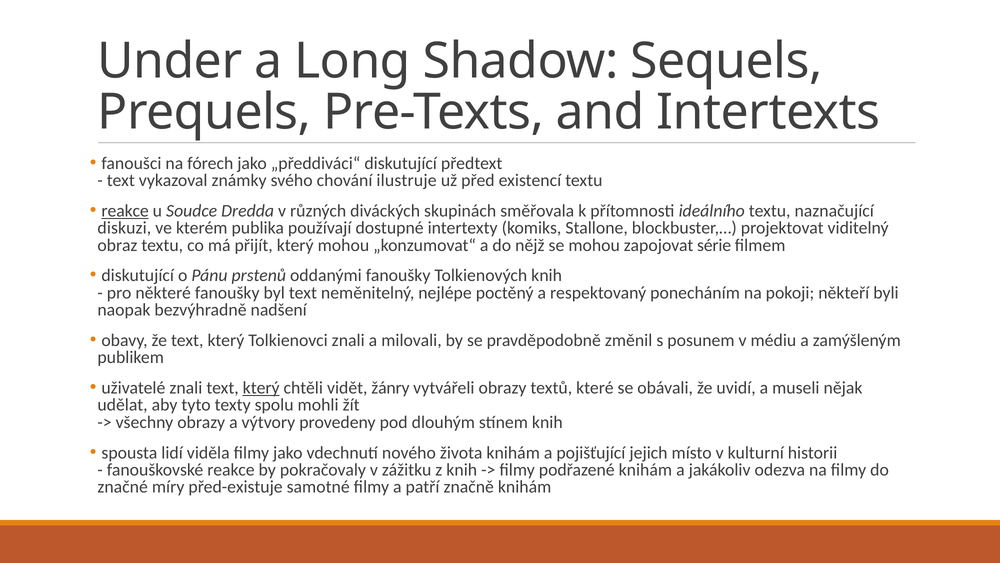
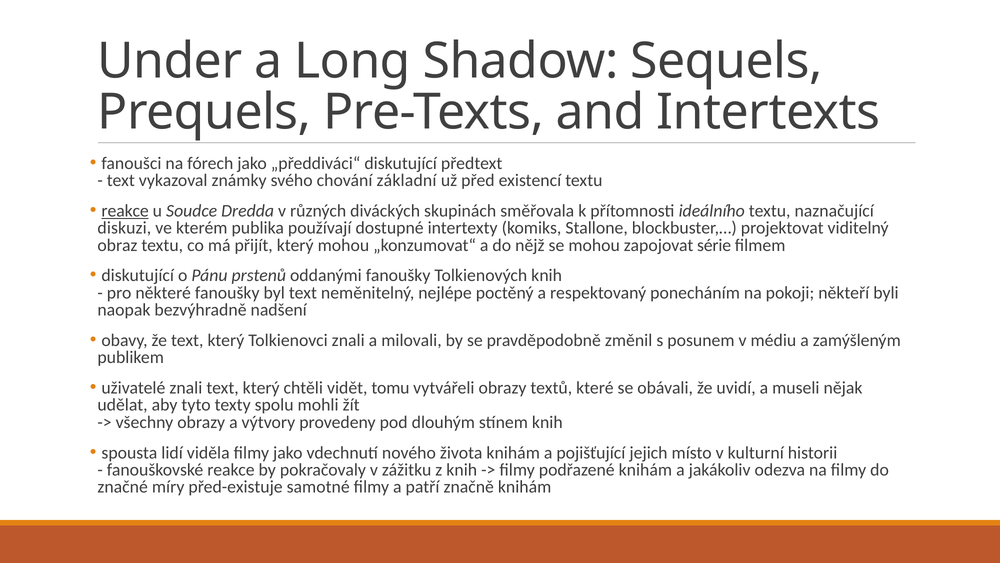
ilustruje: ilustruje -> základní (407, 180)
který underline: present -> none (261, 388)
žánry: žánry -> tomu (390, 388)
